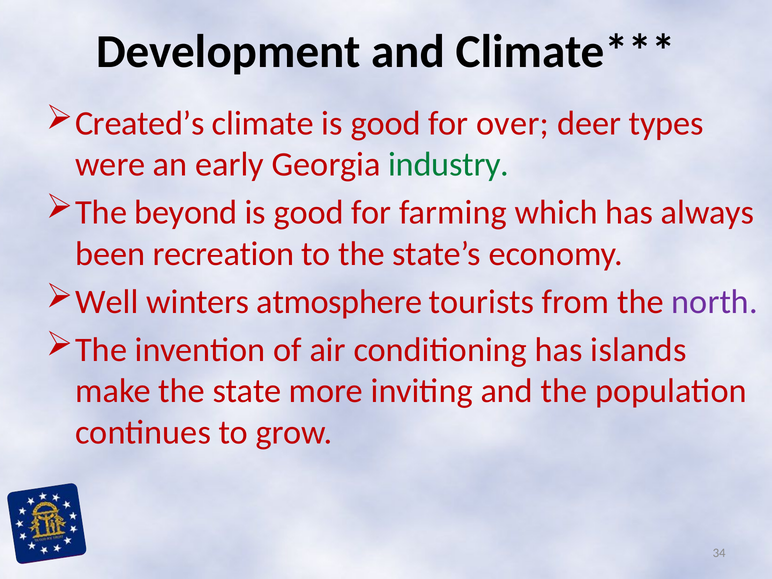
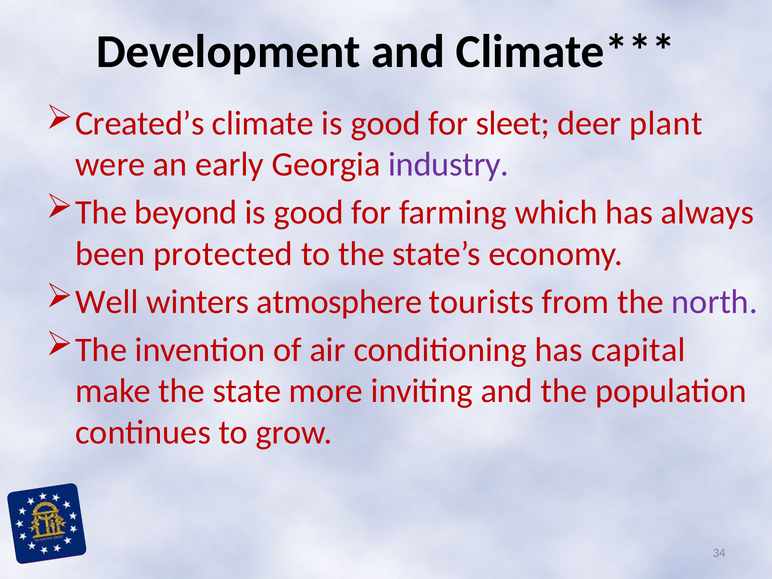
over: over -> sleet (513, 123)
types: types -> plant (666, 123)
industry colour: green -> purple (449, 165)
recreation: recreation -> protected (223, 254)
islands: islands -> capital (638, 350)
